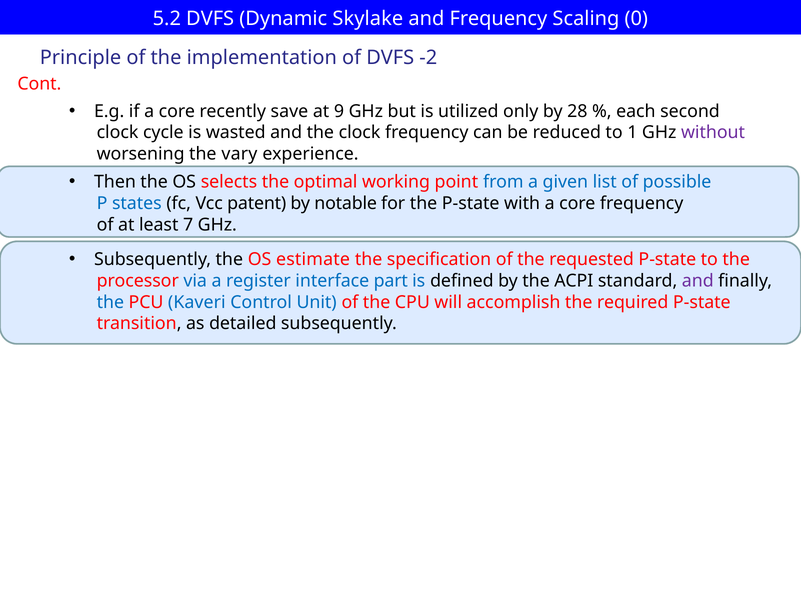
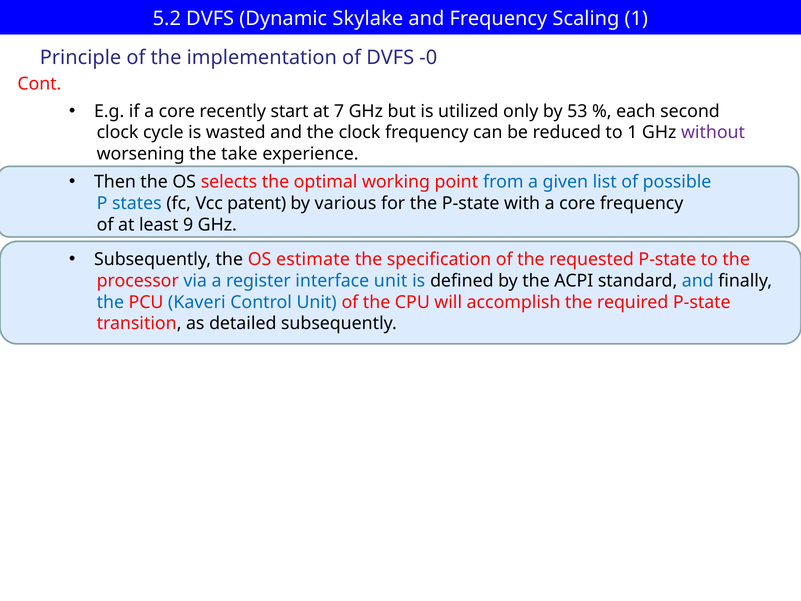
Scaling 0: 0 -> 1 (636, 19)
-2: -2 -> -0 (428, 58)
save: save -> start (290, 111)
9: 9 -> 7 (339, 111)
28: 28 -> 53 (577, 111)
vary: vary -> take (239, 154)
notable: notable -> various (345, 203)
7: 7 -> 9 (188, 225)
interface part: part -> unit (391, 281)
and colour: purple -> blue (698, 281)
